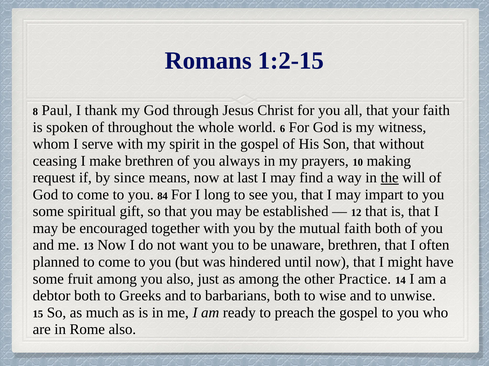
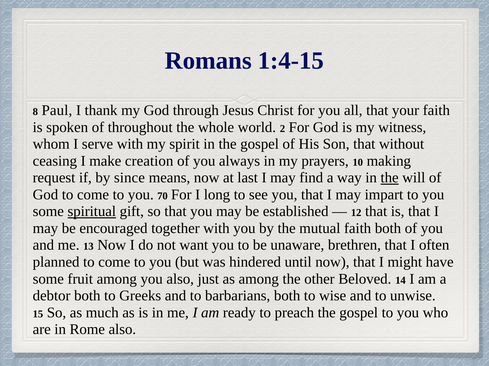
1:2-15: 1:2-15 -> 1:4-15 (291, 61)
6: 6 -> 2 (282, 129)
make brethren: brethren -> creation (149, 161)
84: 84 -> 70 (163, 196)
spiritual underline: none -> present (92, 212)
Practice: Practice -> Beloved (365, 279)
